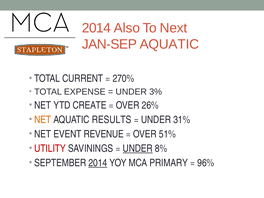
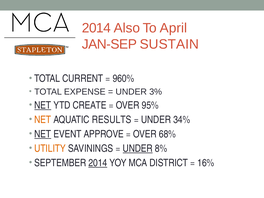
Next: Next -> April (173, 28)
JAN-SEP AQUATIC: AQUATIC -> SUSTAIN (169, 44)
270%: 270% -> 960% (123, 79)
NET underline: none -> present (43, 105)
26%: 26% -> 95% (150, 105)
31%: 31% -> 34% (182, 120)
NET underline: none -> present (43, 134)
REVENUE: REVENUE -> APPROVE (104, 134)
51%: 51% -> 68% (167, 134)
UTILITY colour: red -> orange (50, 148)
PRIMARY: PRIMARY -> DISTRICT (169, 163)
96%: 96% -> 16% (206, 163)
